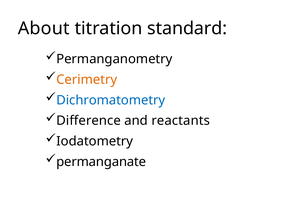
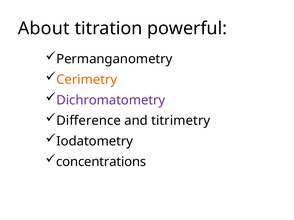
standard: standard -> powerful (187, 28)
Dichromatometry colour: blue -> purple (111, 100)
reactants: reactants -> titrimetry (181, 121)
permanganate: permanganate -> concentrations (101, 162)
